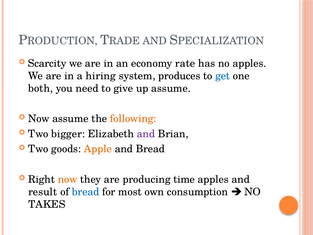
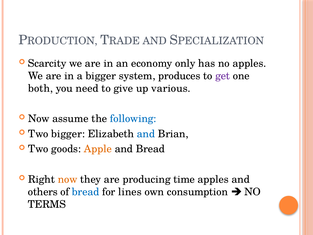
rate: rate -> only (185, 63)
a hiring: hiring -> bigger (101, 76)
get colour: blue -> purple (223, 76)
up assume: assume -> various (171, 88)
following colour: orange -> blue (133, 119)
and colour: purple -> blue (146, 134)
result: result -> others (43, 192)
most: most -> lines (130, 192)
TAKES: TAKES -> TERMS (47, 204)
